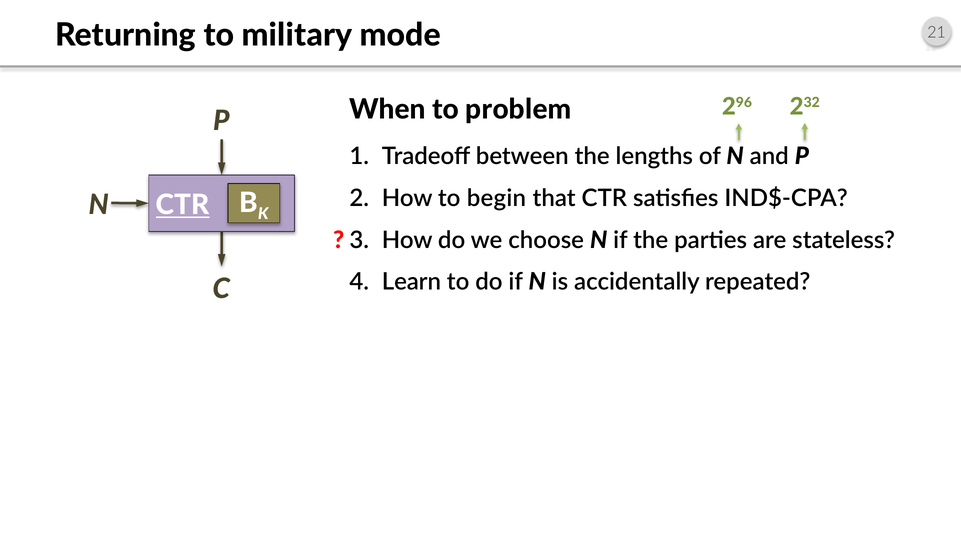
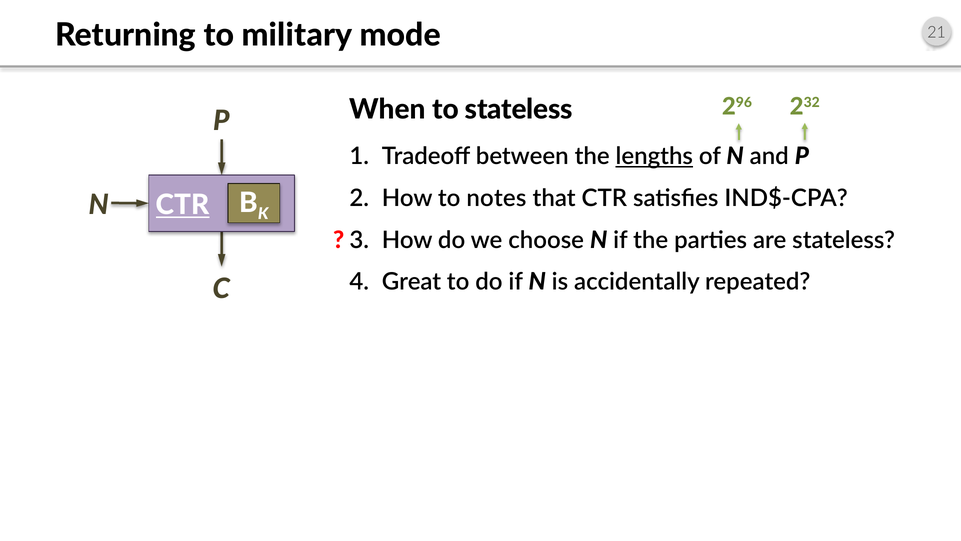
to problem: problem -> stateless (519, 109)
lengths underline: none -> present (654, 156)
begin: begin -> notes (496, 198)
Learn: Learn -> Great (411, 282)
